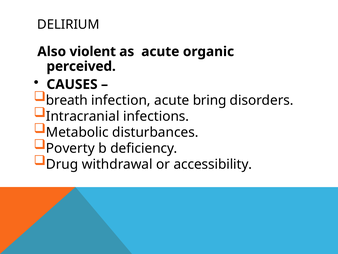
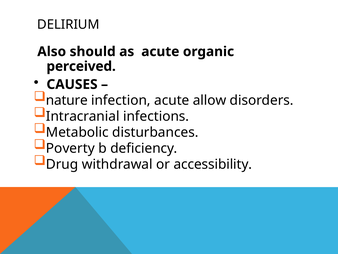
violent: violent -> should (93, 51)
breath: breath -> nature (67, 100)
bring: bring -> allow (210, 100)
